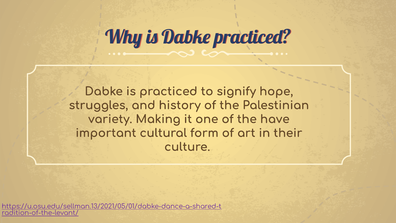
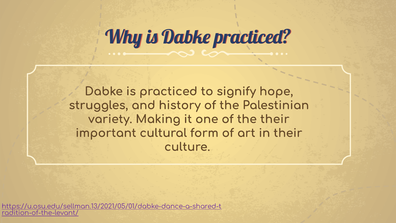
the have: have -> their (275, 119)
